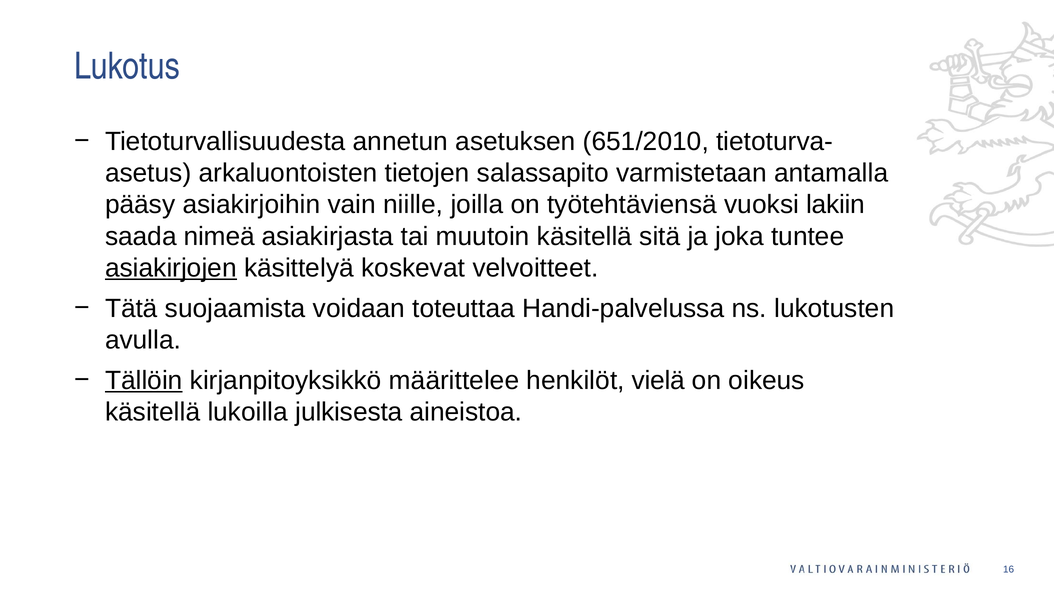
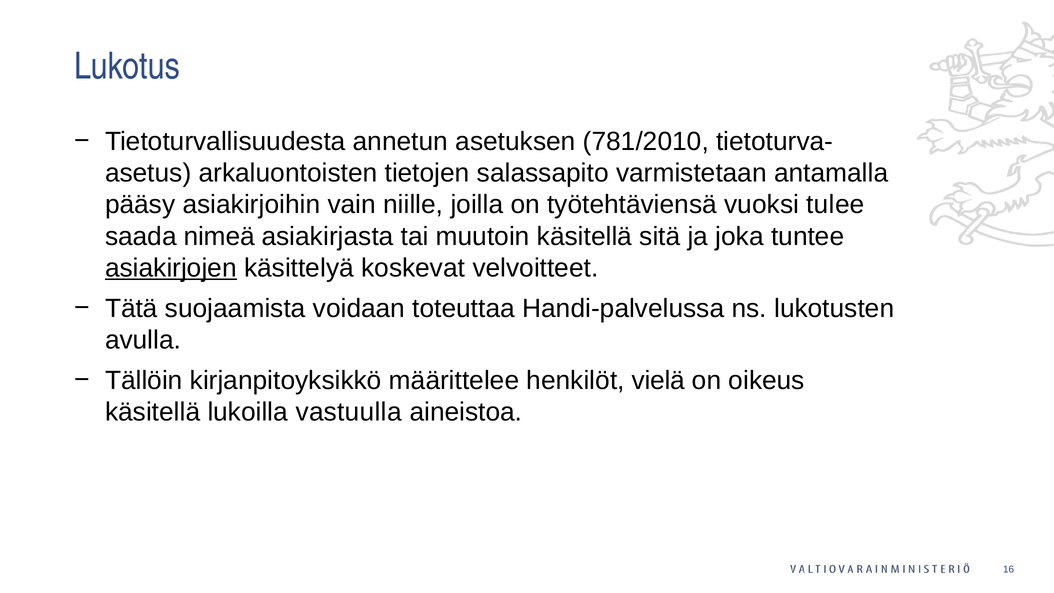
651/2010: 651/2010 -> 781/2010 (646, 141)
lakiin: lakiin -> tulee (836, 205)
Tällöin underline: present -> none (144, 380)
julkisesta: julkisesta -> vastuulla (349, 412)
